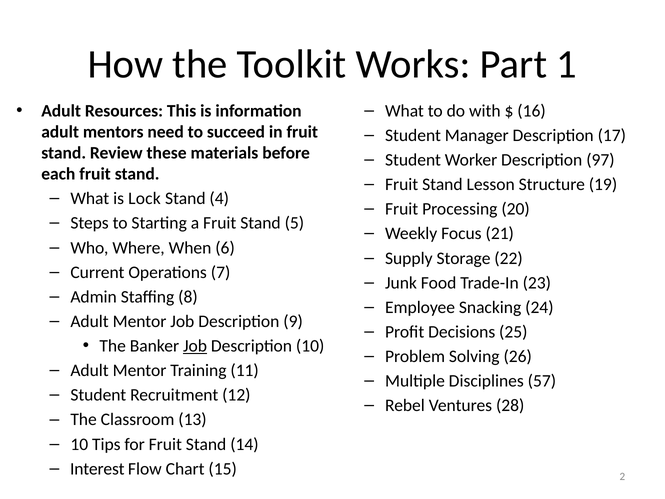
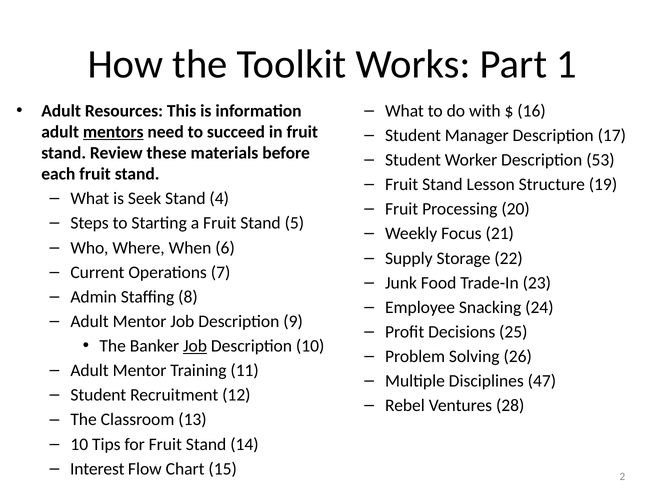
mentors underline: none -> present (113, 132)
97: 97 -> 53 (600, 160)
Lock: Lock -> Seek (145, 198)
57: 57 -> 47 (542, 381)
